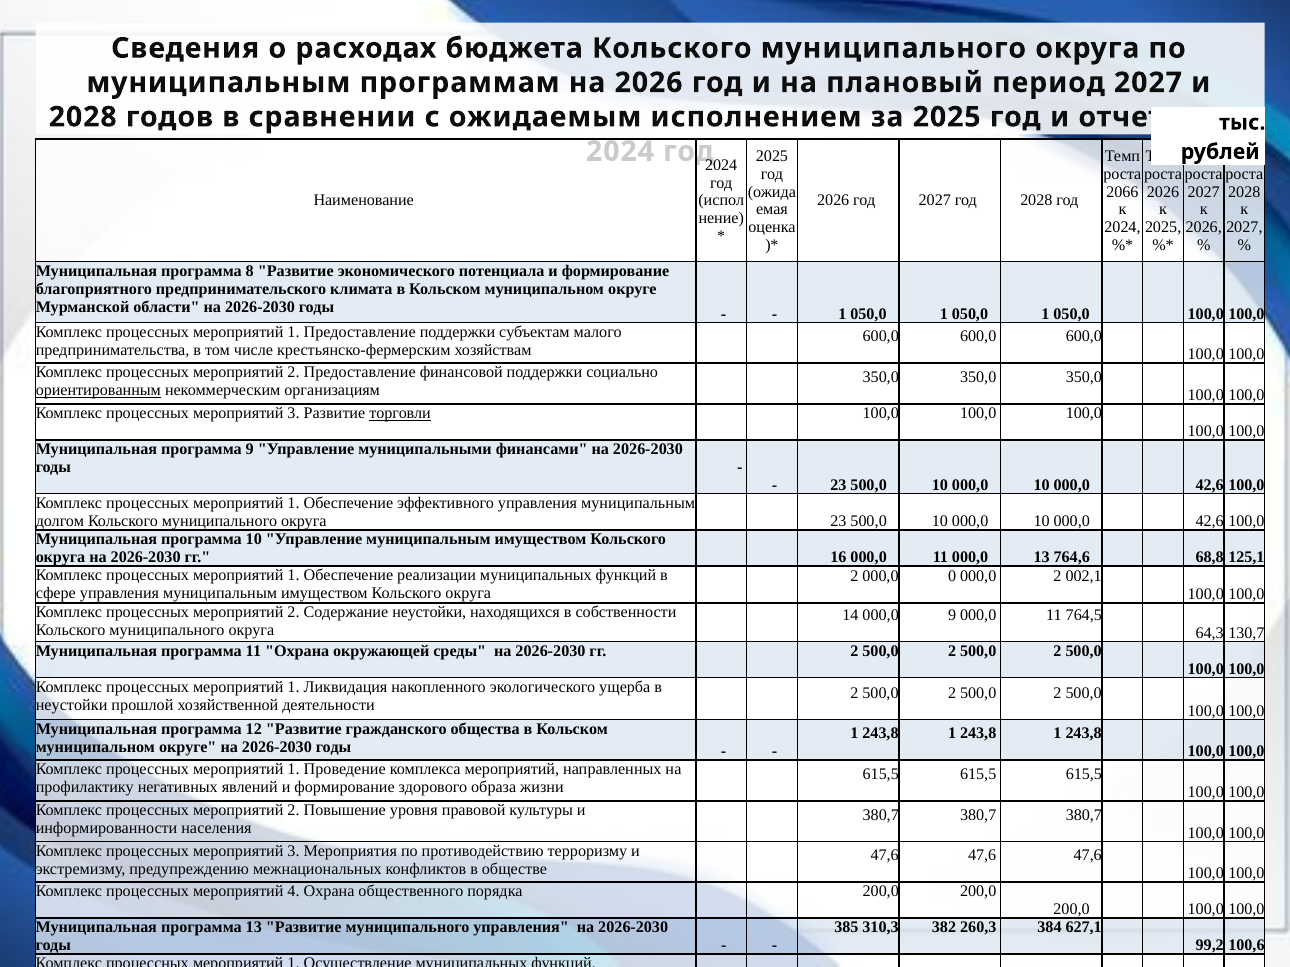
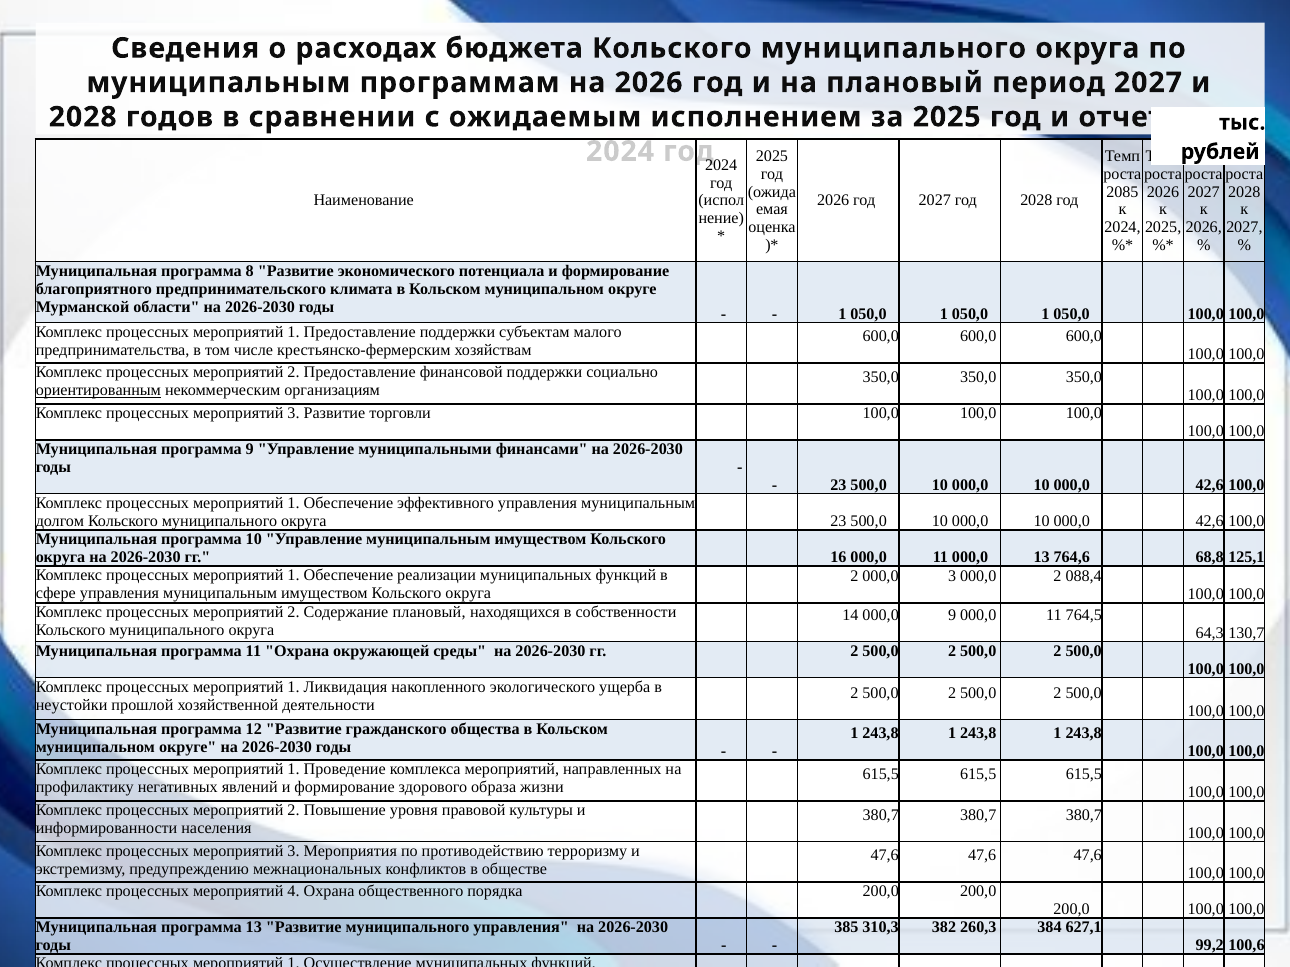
2066: 2066 -> 2085 (1122, 192)
торговли underline: present -> none (400, 413)
000,0 0: 0 -> 3 (952, 576)
002,1: 002,1 -> 088,4 (1084, 576)
Содержание неустойки: неустойки -> плановый (429, 612)
